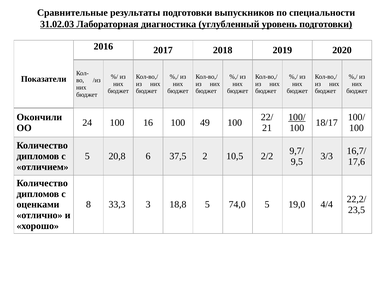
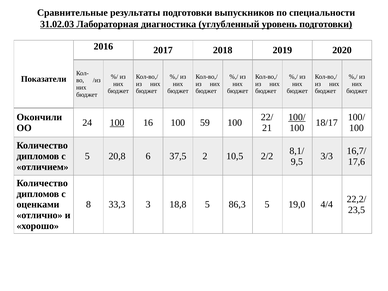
100 underline: none -> present (117, 123)
49: 49 -> 59 (205, 123)
9,7/: 9,7/ -> 8,1/ (297, 151)
74,0: 74,0 -> 86,3 (237, 205)
